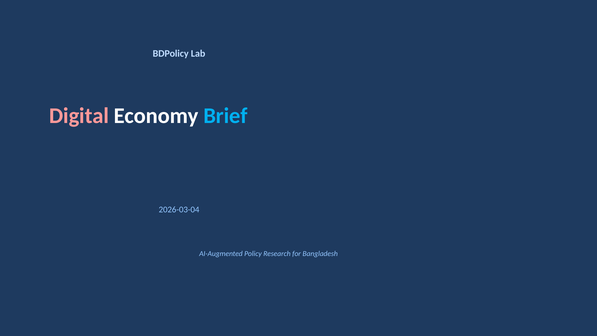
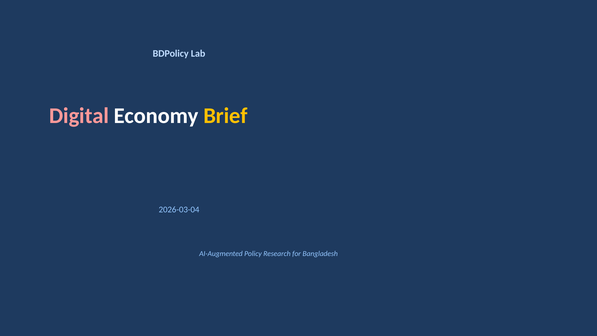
Brief colour: light blue -> yellow (225, 116)
